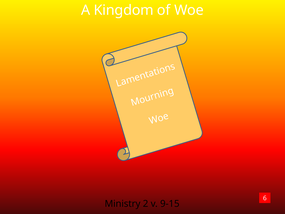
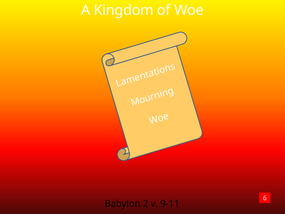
Ministry: Ministry -> Babylon (123, 204)
9-15: 9-15 -> 9-11 (170, 204)
